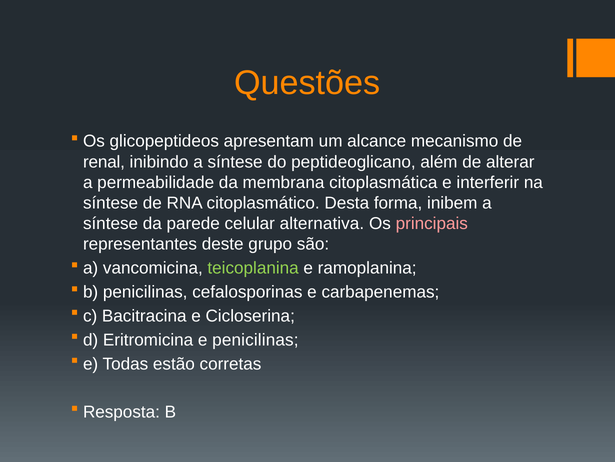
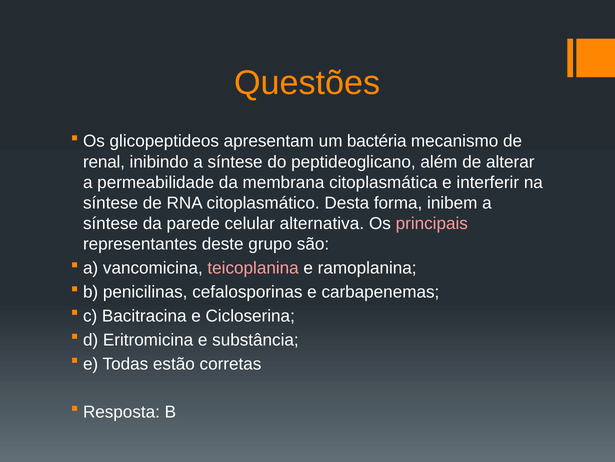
alcance: alcance -> bactéria (377, 141)
teicoplanina colour: light green -> pink (253, 268)
e penicilinas: penicilinas -> substância (255, 340)
